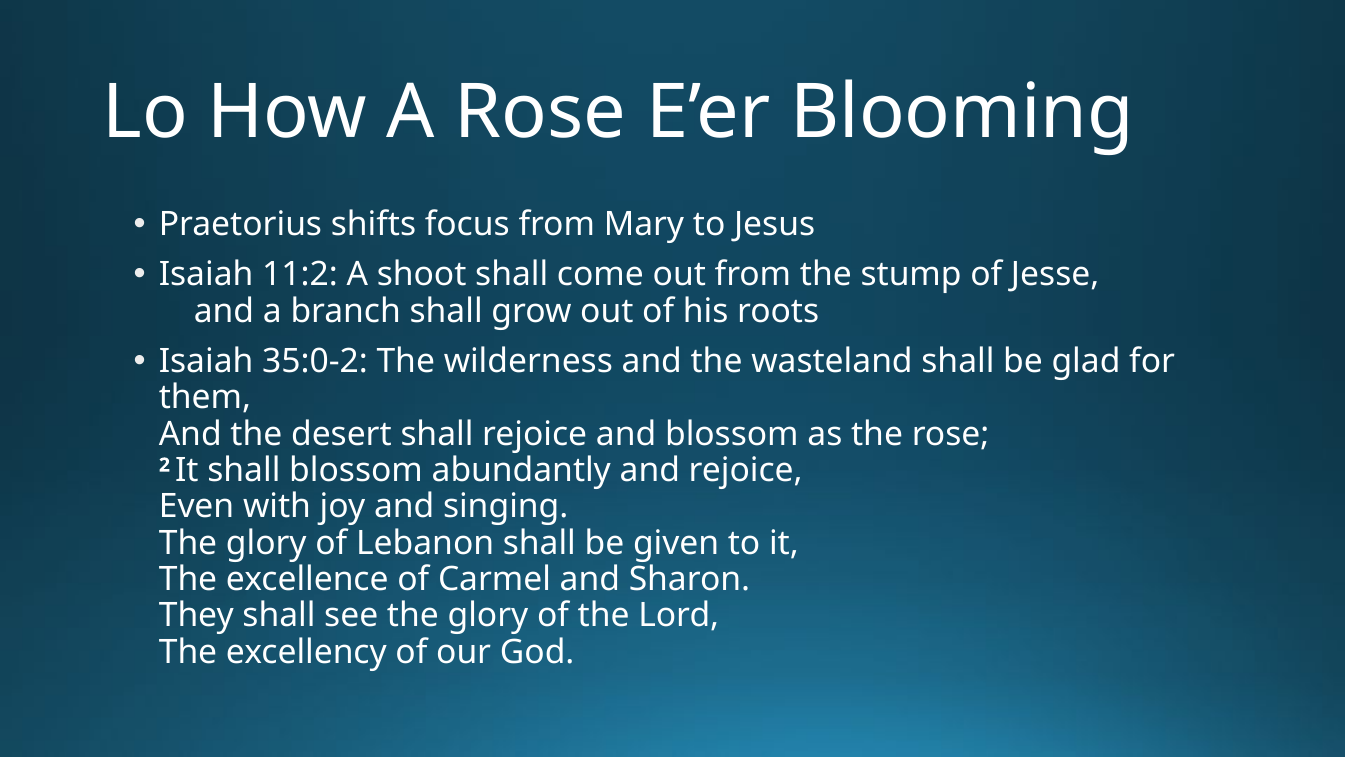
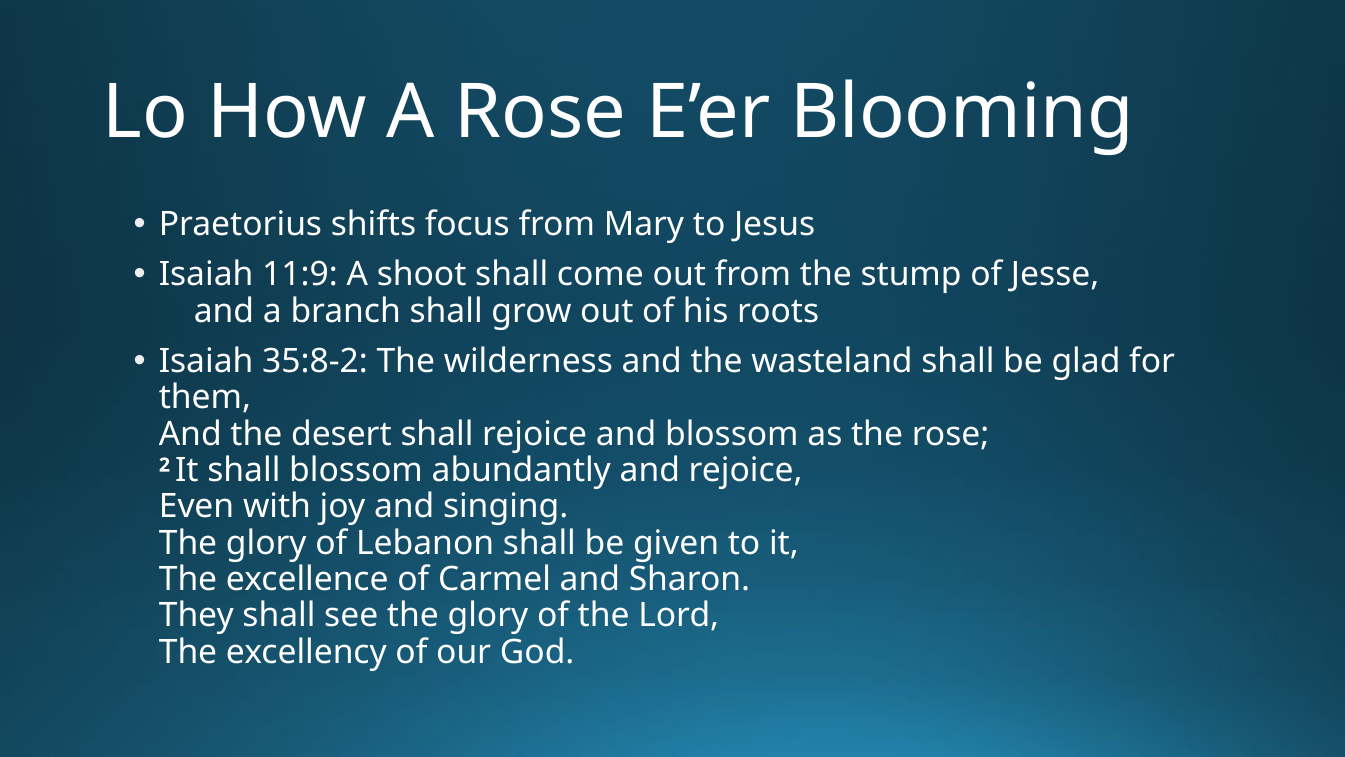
11:2: 11:2 -> 11:9 (300, 275)
35:0-2: 35:0-2 -> 35:8-2 (315, 361)
